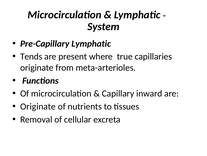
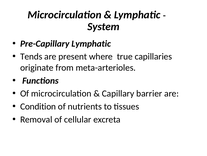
inward: inward -> barrier (149, 93)
Originate: Originate -> Condition (38, 106)
